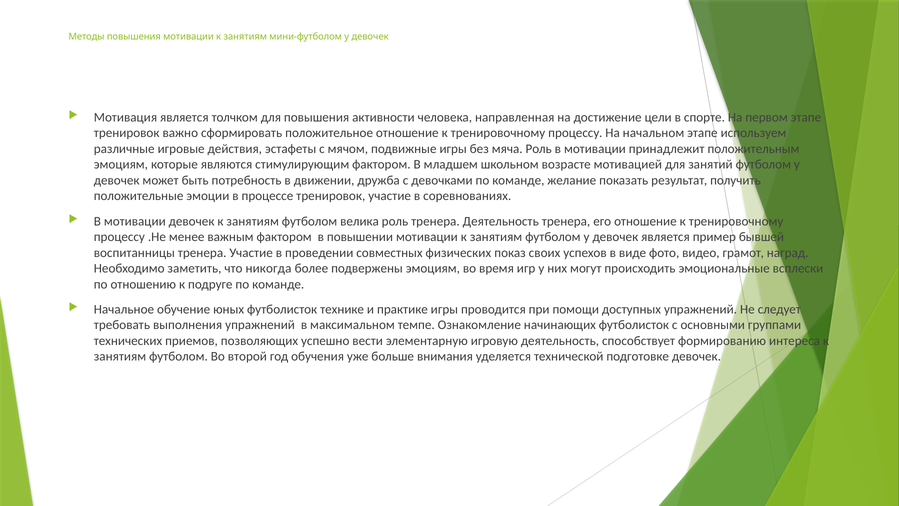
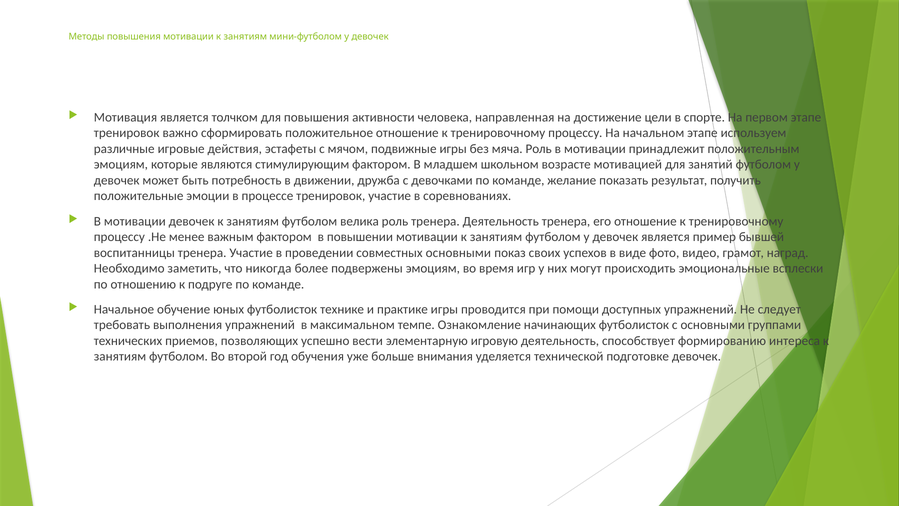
совместных физических: физических -> основными (458, 253)
